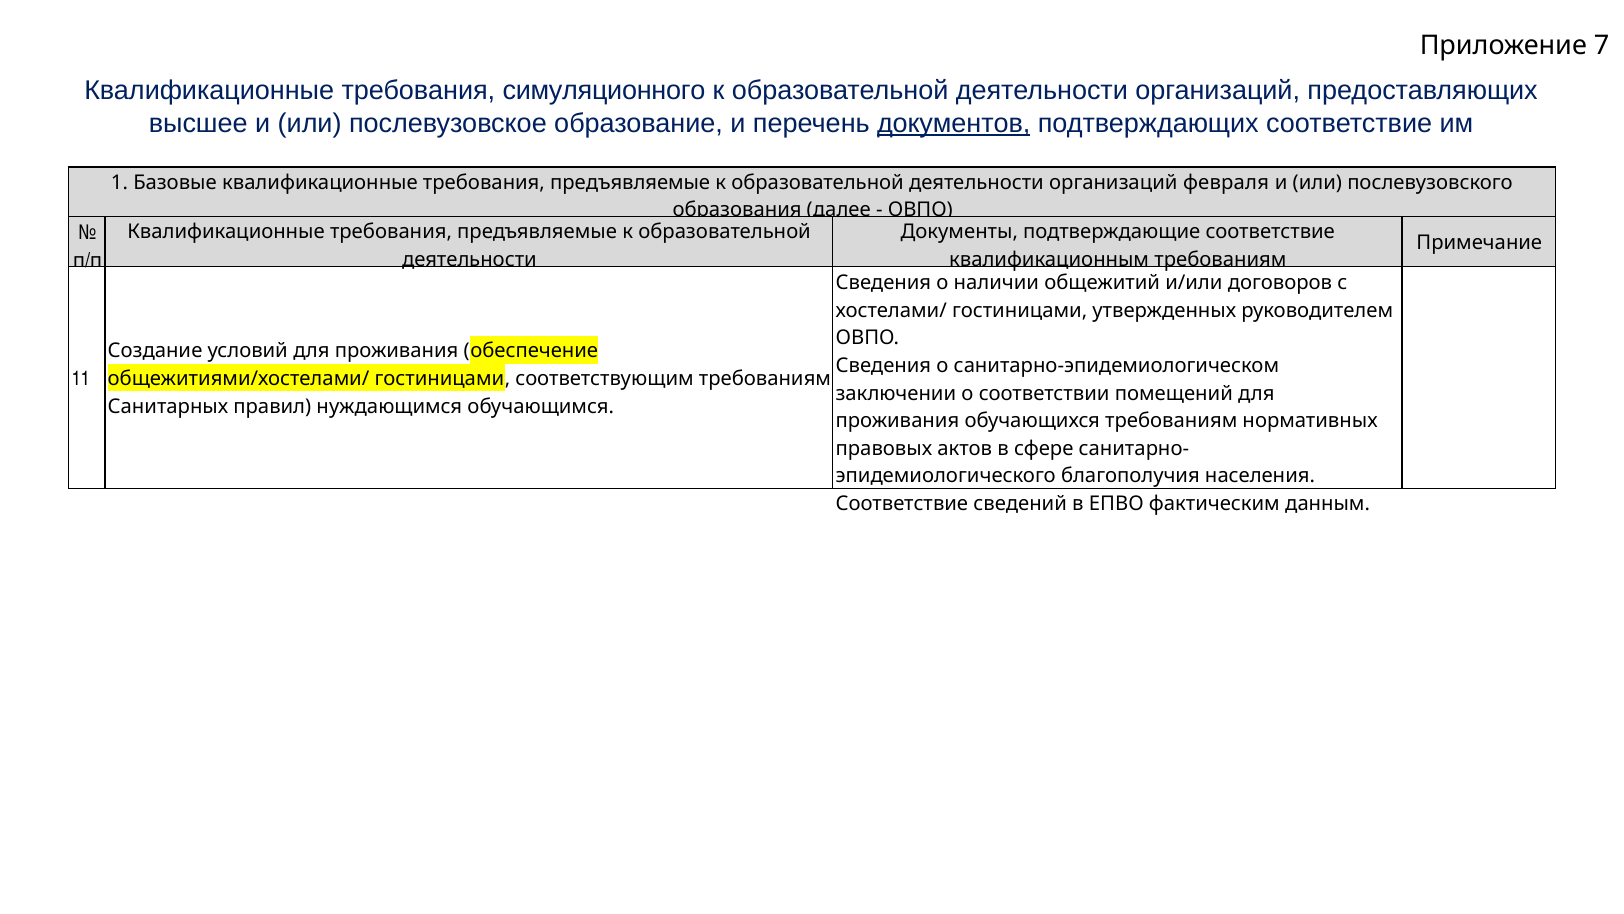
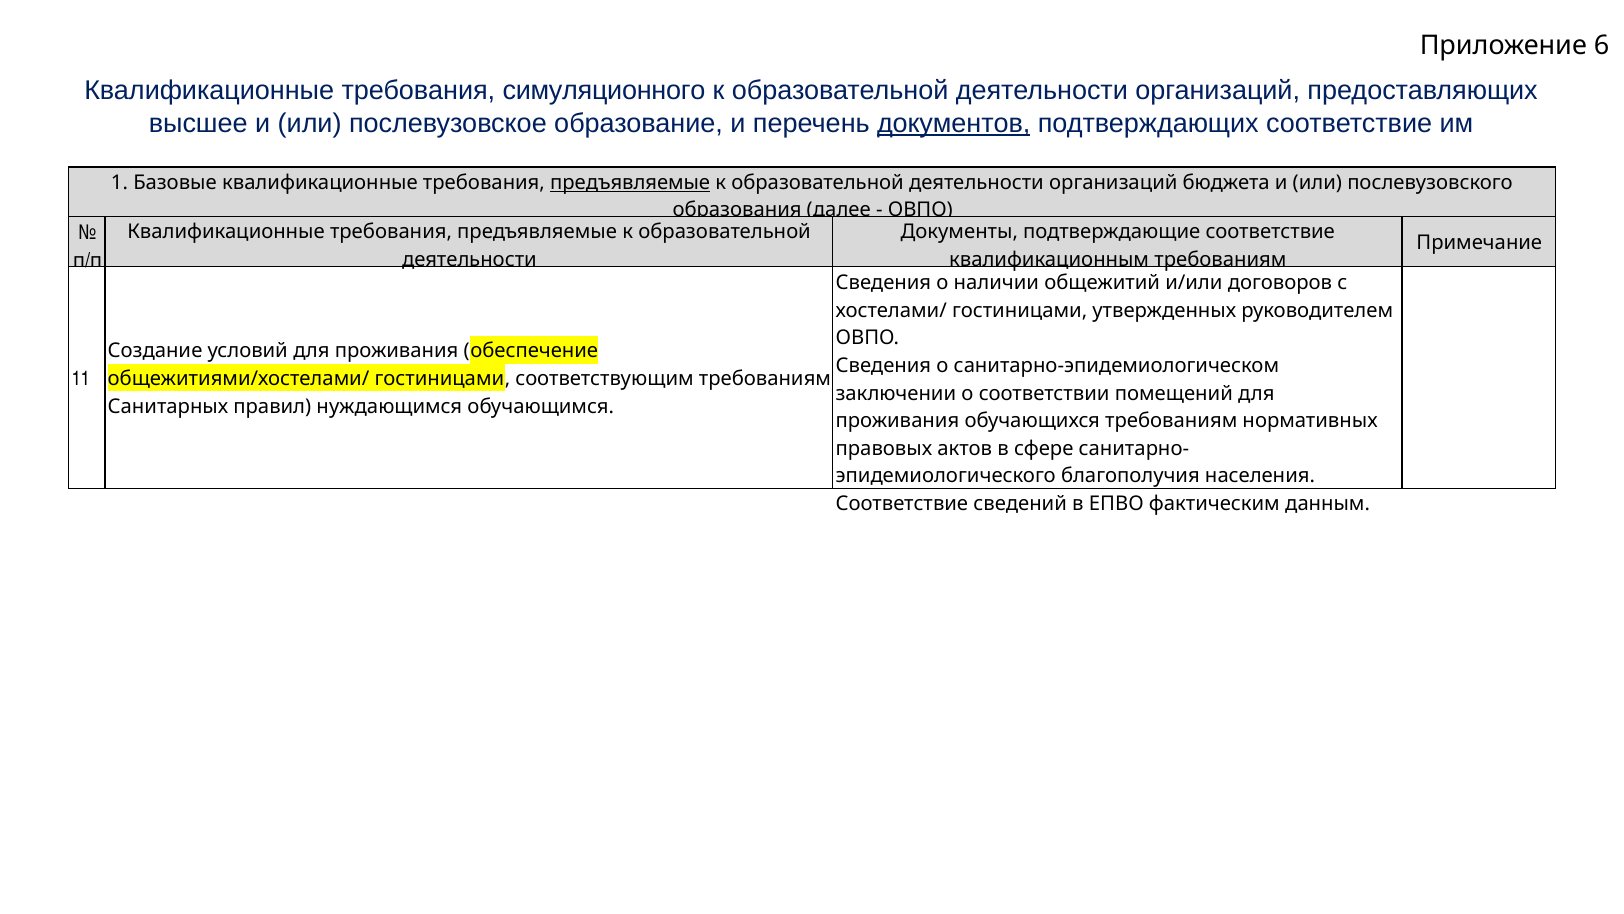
7: 7 -> 6 (1602, 46)
предъявляемые underline: none -> present (630, 182)
февраля: февраля -> бюджета (1226, 182)
